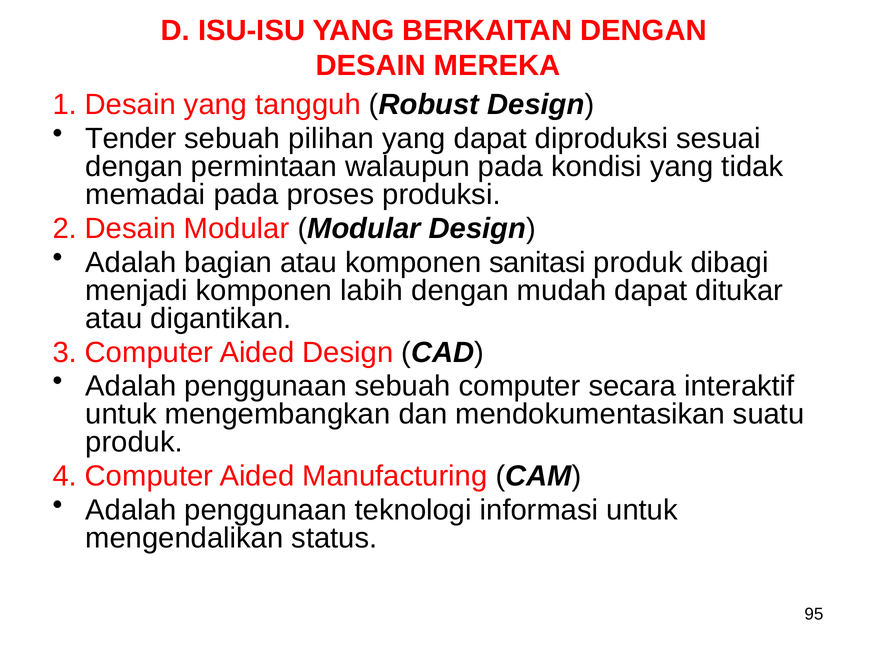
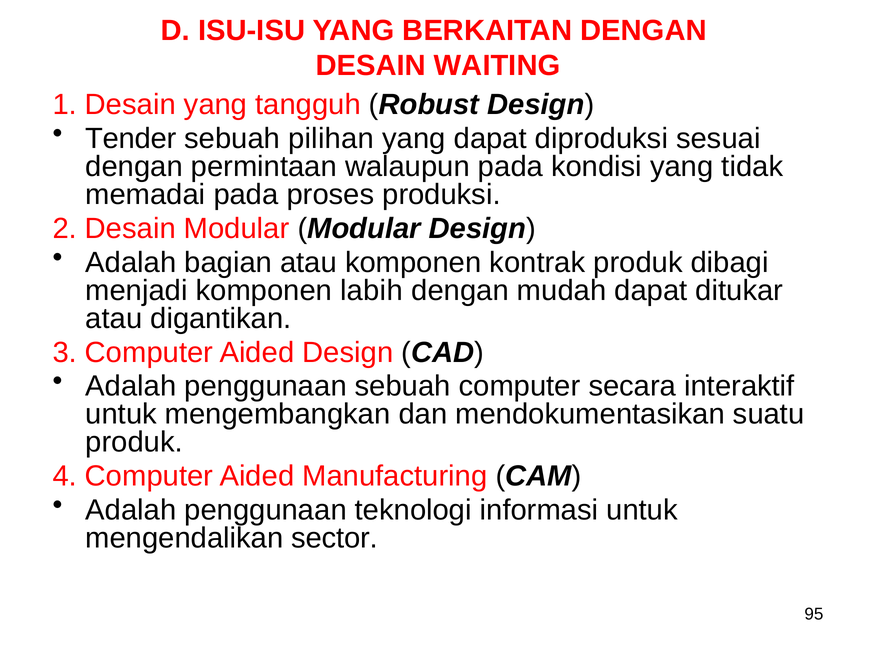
MEREKA: MEREKA -> WAITING (497, 66)
sanitasi: sanitasi -> kontrak (537, 262)
status: status -> sector (335, 538)
